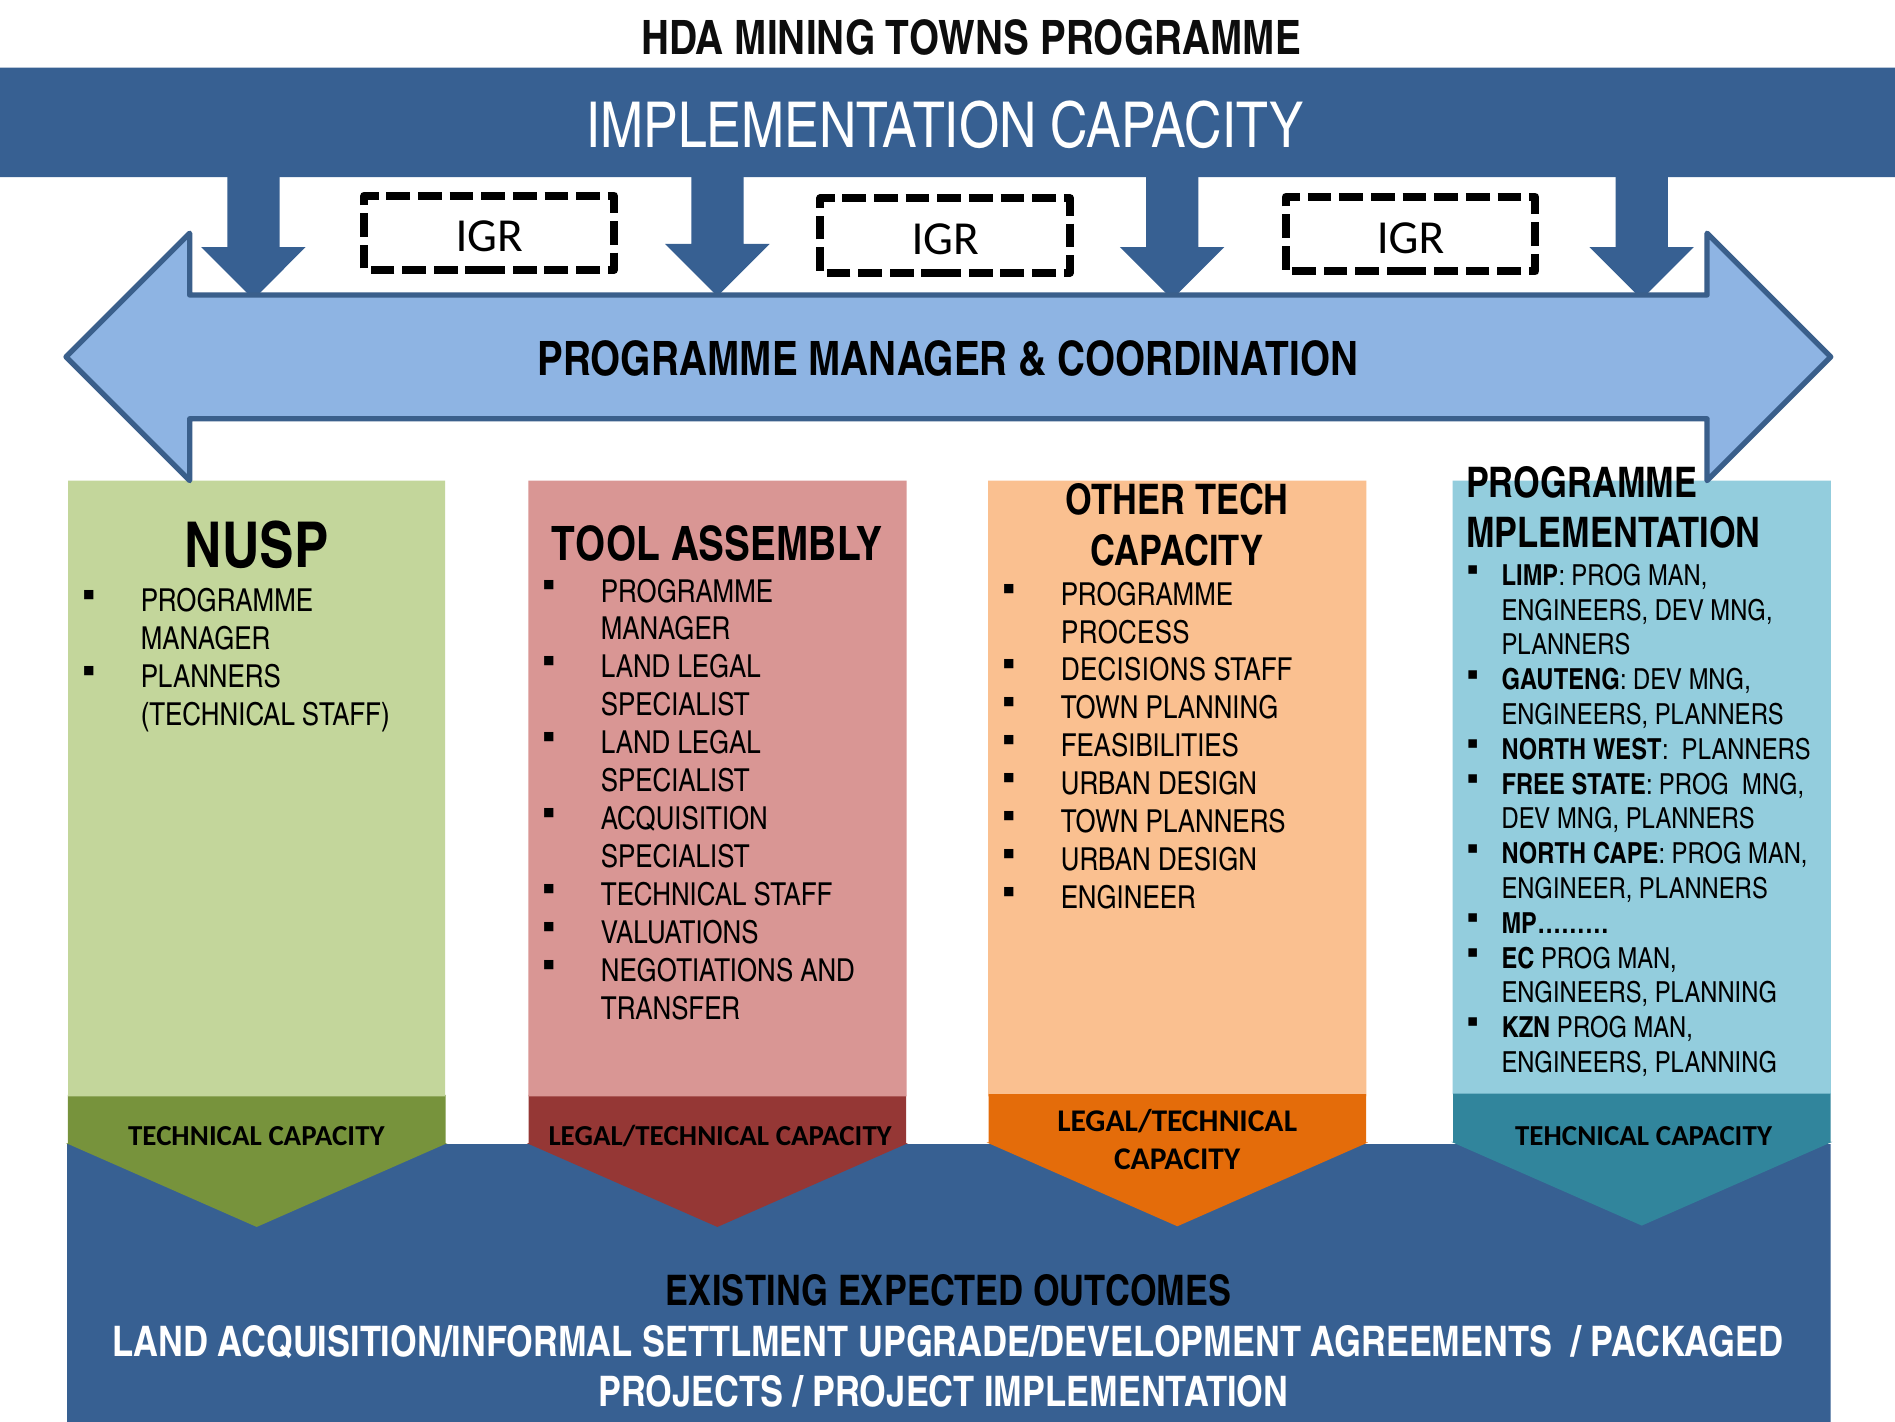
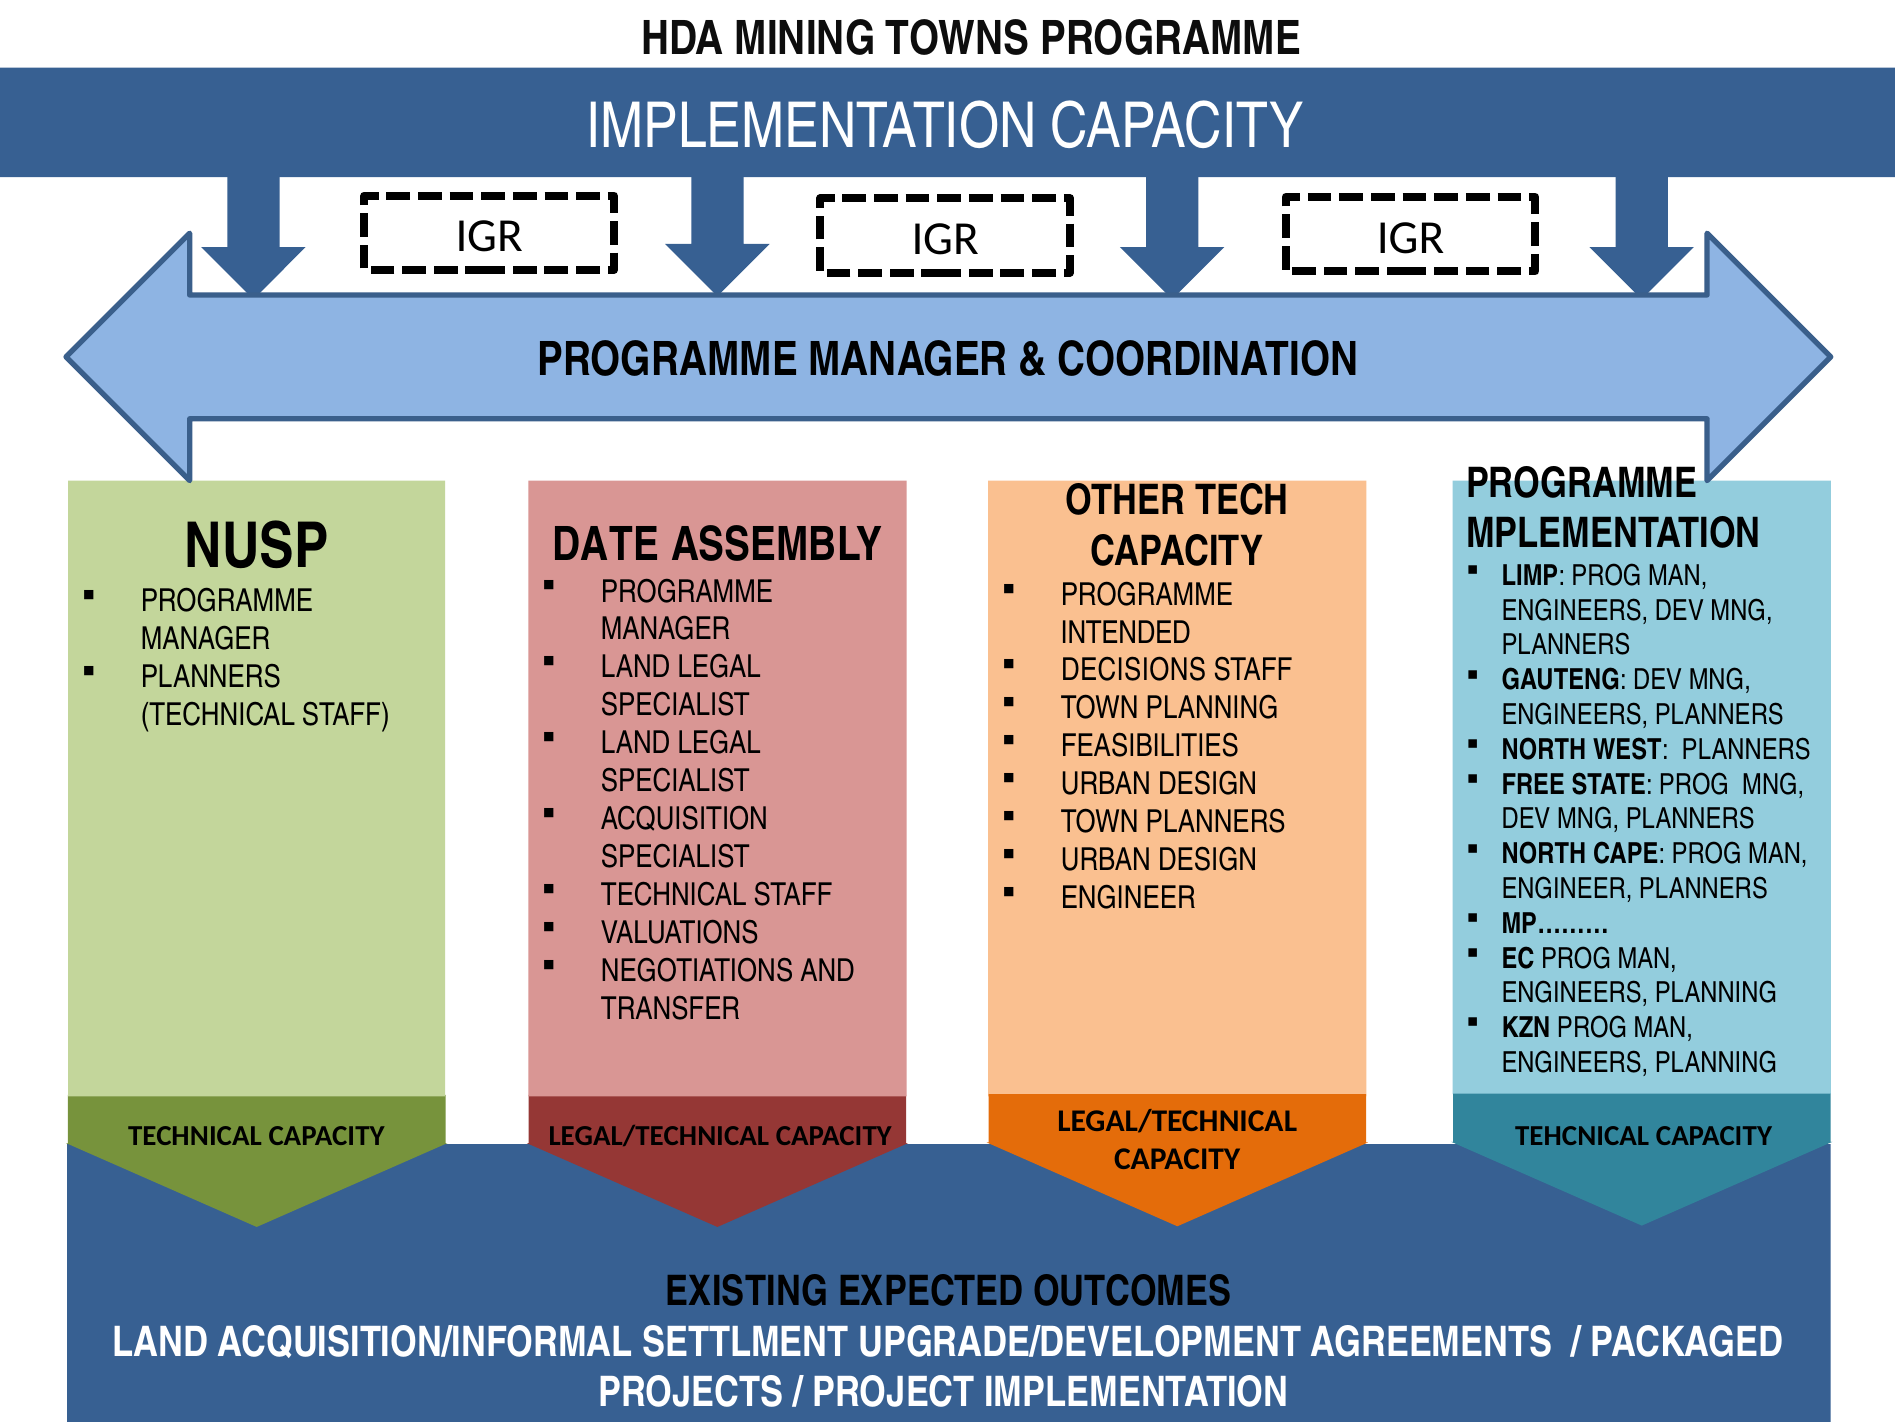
TOOL: TOOL -> DATE (606, 545)
PROCESS: PROCESS -> INTENDED (1126, 632)
